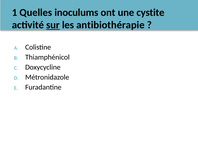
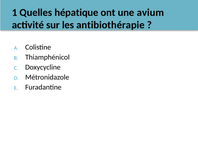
inoculums: inoculums -> hépatique (76, 12)
cystite: cystite -> avium (150, 12)
sur underline: present -> none (53, 25)
